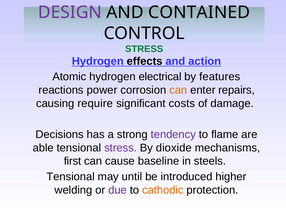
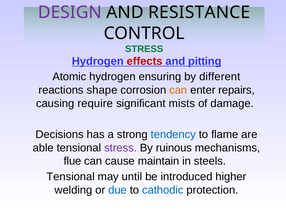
CONTAINED: CONTAINED -> RESISTANCE (199, 12)
effects colour: black -> red (145, 61)
action: action -> pitting (205, 61)
electrical: electrical -> ensuring (160, 77)
features: features -> different (220, 77)
power: power -> shape (102, 90)
costs: costs -> mists (182, 104)
tendency colour: purple -> blue (173, 135)
dioxide: dioxide -> ruinous (174, 148)
first: first -> flue (73, 161)
baseline: baseline -> maintain (159, 161)
due colour: purple -> blue (117, 190)
cathodic colour: orange -> blue (163, 190)
